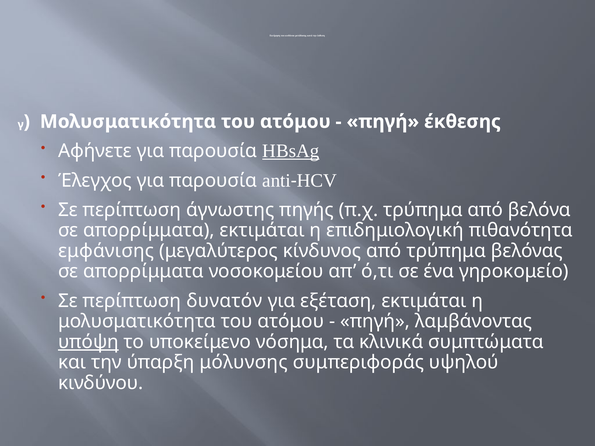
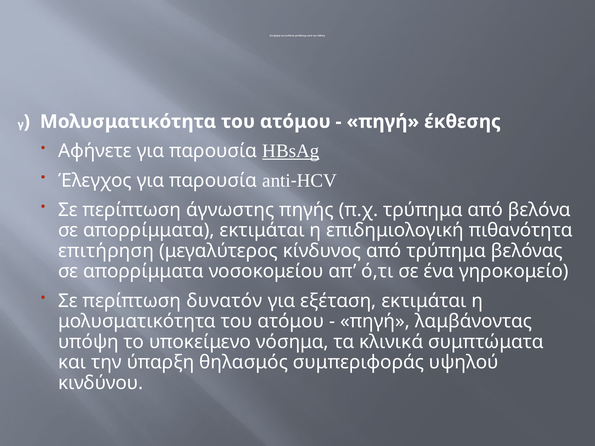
εμφάνισης: εμφάνισης -> επιτήρηση (106, 251)
υπόψη underline: present -> none (88, 342)
μόλυνσης: μόλυνσης -> θηλασμός (244, 362)
